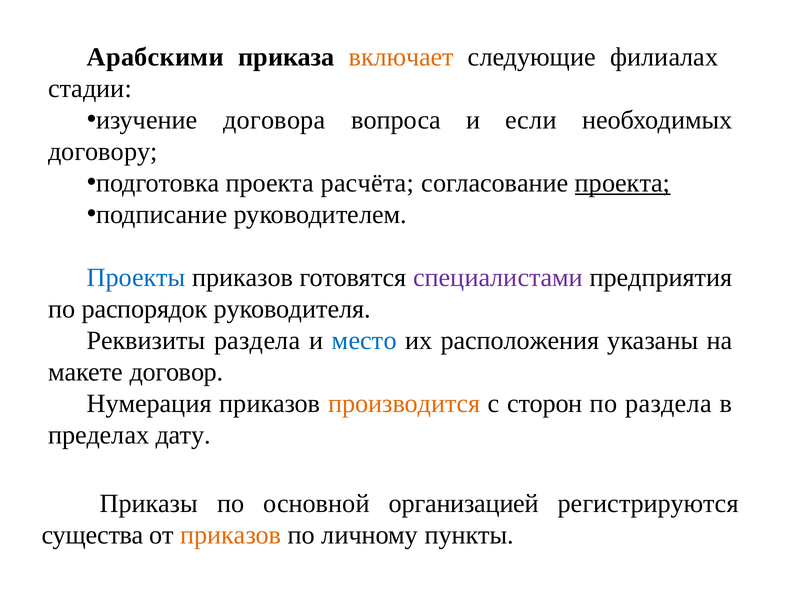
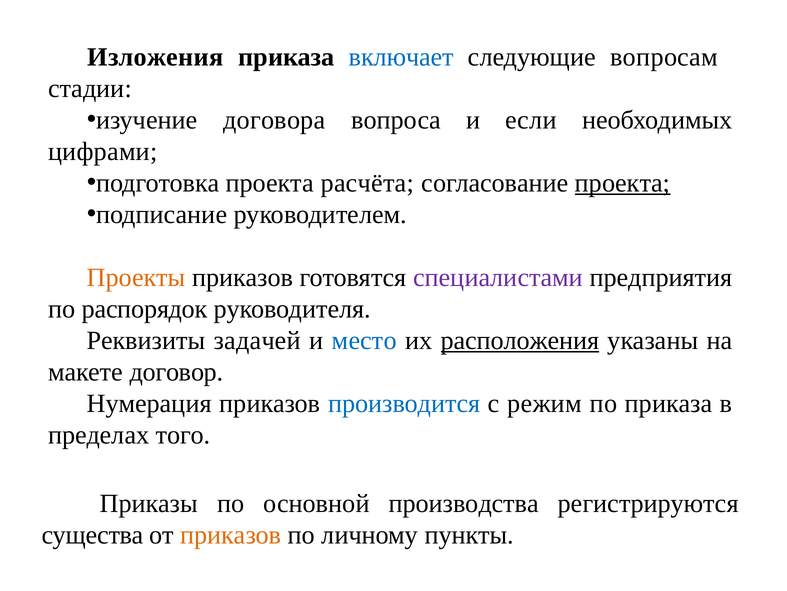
Арабскими: Арабскими -> Изложения (155, 57)
включает colour: orange -> blue (401, 57)
филиалах: филиалах -> вопросам (664, 57)
договору: договору -> цифрами (103, 151)
Проекты colour: blue -> orange (136, 277)
Реквизиты раздела: раздела -> задачей (257, 340)
расположения underline: none -> present (520, 340)
производится colour: orange -> blue (404, 403)
сторон: сторон -> режим (545, 403)
по раздела: раздела -> приказа (669, 403)
дату: дату -> того (183, 435)
организацией: организацией -> производства (464, 503)
